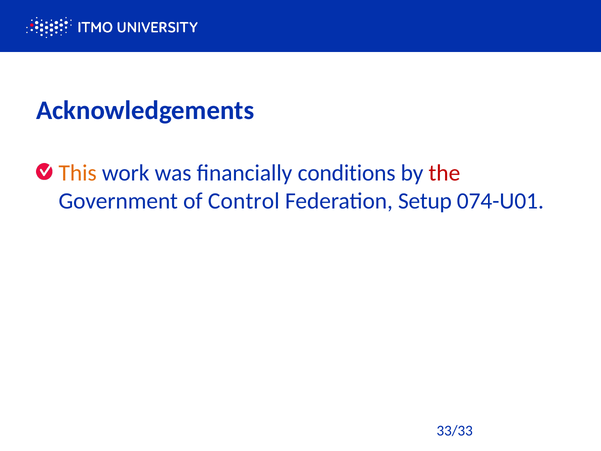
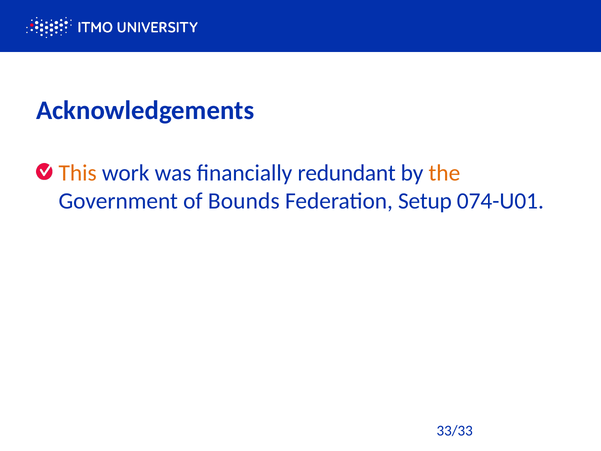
conditions: conditions -> redundant (347, 173)
the colour: red -> orange (444, 173)
Control: Control -> Bounds (244, 201)
